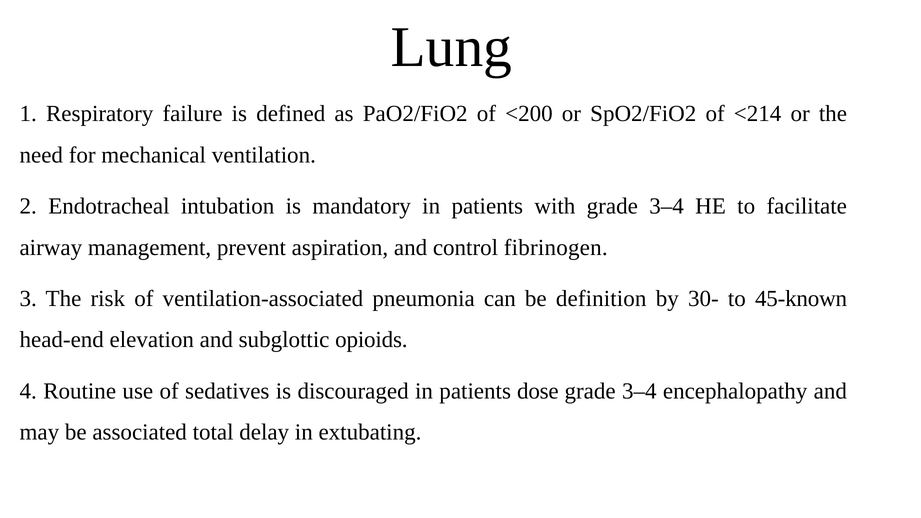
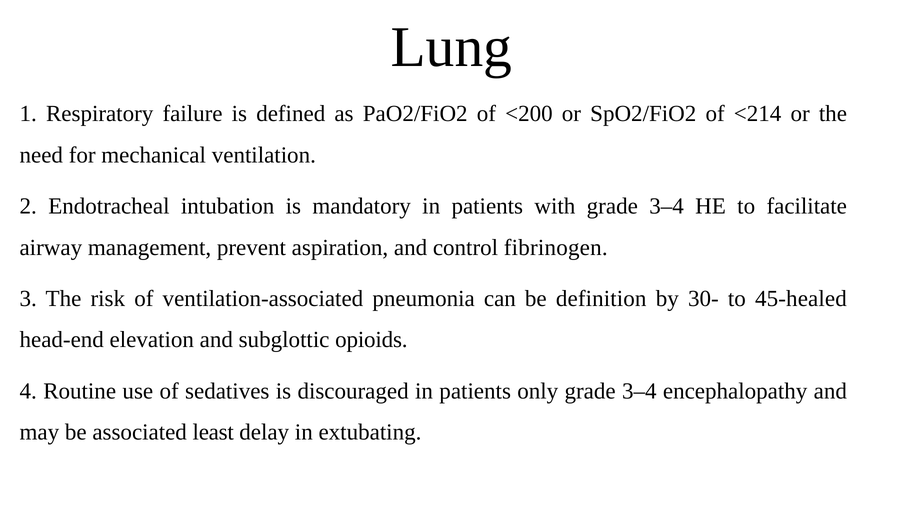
45-known: 45-known -> 45-healed (801, 298)
dose: dose -> only (538, 391)
total: total -> least (213, 432)
